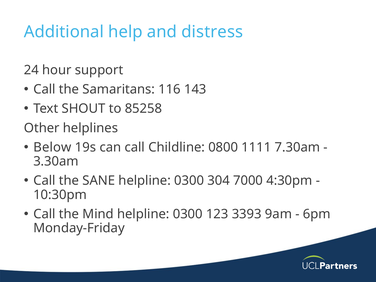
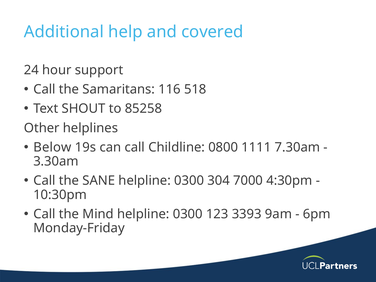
distress: distress -> covered (212, 32)
143: 143 -> 518 (195, 89)
